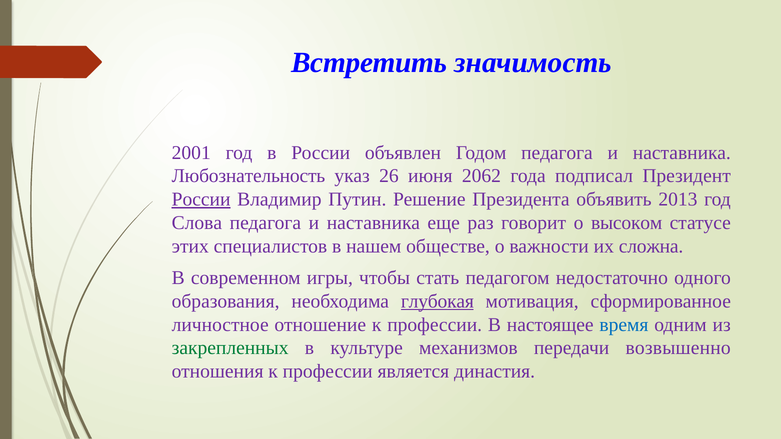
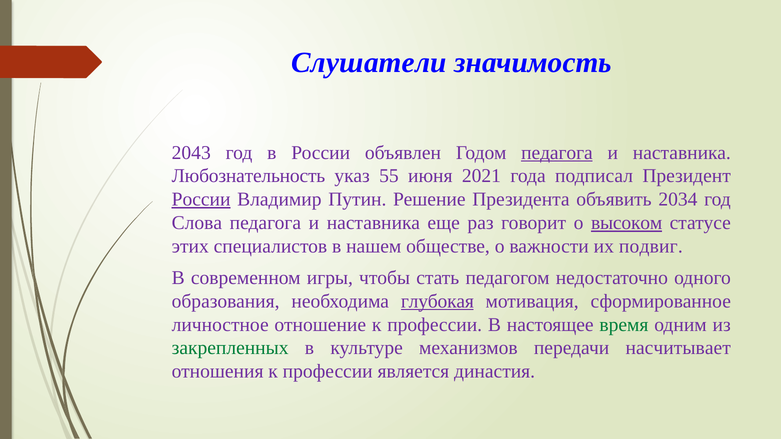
Встретить: Встретить -> Слушатели (369, 63)
2001: 2001 -> 2043 (191, 153)
педагога underline: none -> present (557, 153)
26: 26 -> 55 (389, 176)
2062: 2062 -> 2021 (481, 176)
2013: 2013 -> 2034 (678, 200)
высоком underline: none -> present (627, 223)
сложна: сложна -> подвиг (651, 246)
время colour: blue -> green (624, 325)
возвышенно: возвышенно -> насчитывает (678, 348)
